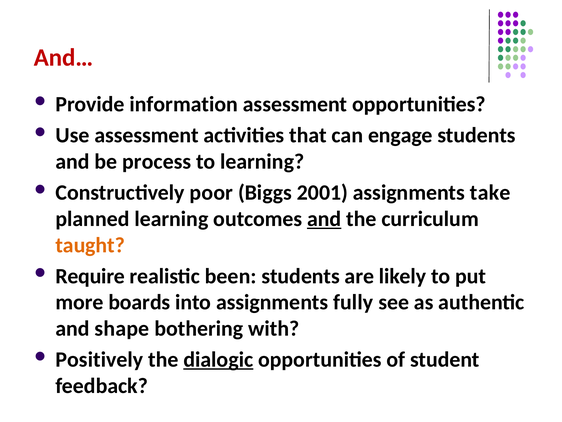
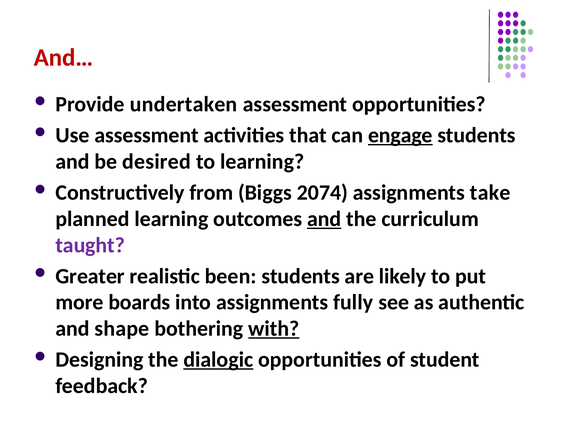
information: information -> undertaken (184, 104)
engage underline: none -> present (400, 135)
process: process -> desired (157, 161)
poor: poor -> from (211, 192)
2001: 2001 -> 2074 (322, 192)
taught colour: orange -> purple (90, 245)
Require: Require -> Greater (90, 276)
with underline: none -> present (274, 328)
Positively: Positively -> Designing (99, 359)
